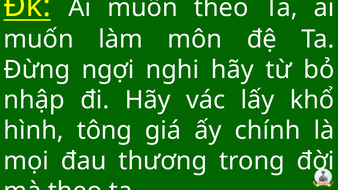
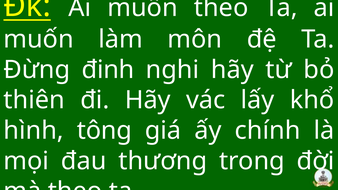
ngợi: ngợi -> đinh (108, 70)
nhập: nhập -> thiên (34, 100)
